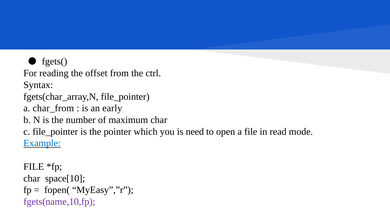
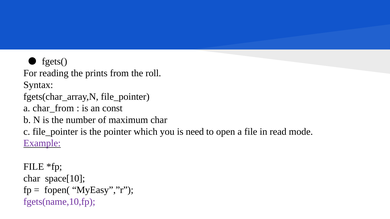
offset: offset -> prints (96, 73)
ctrl: ctrl -> roll (153, 73)
early: early -> const (112, 108)
Example colour: blue -> purple (42, 144)
